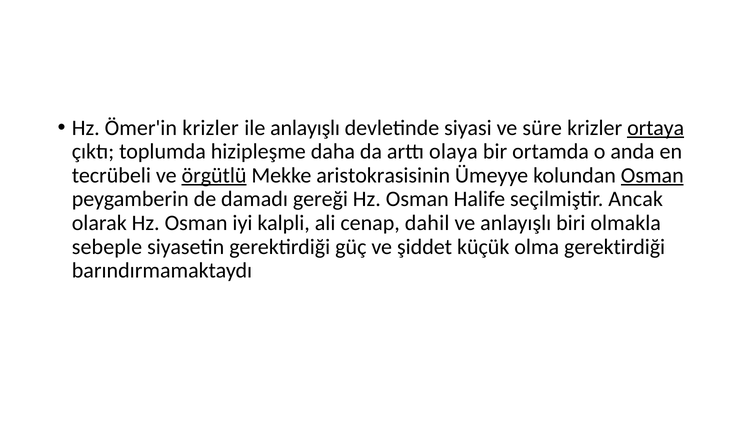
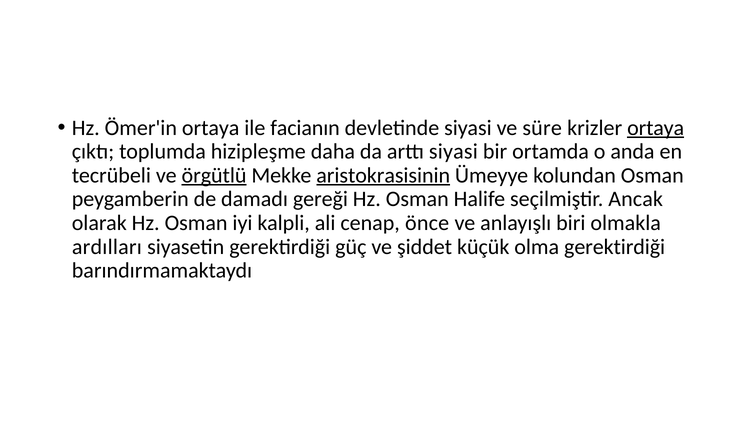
Ömer'in krizler: krizler -> ortaya (211, 128)
ile anlayışlı: anlayışlı -> facianın (305, 128)
arttı olaya: olaya -> siyasi (453, 152)
aristokrasisinin underline: none -> present (383, 175)
Osman underline: present -> none (652, 175)
dahil: dahil -> önce (427, 223)
sebeple: sebeple -> ardılları (107, 247)
